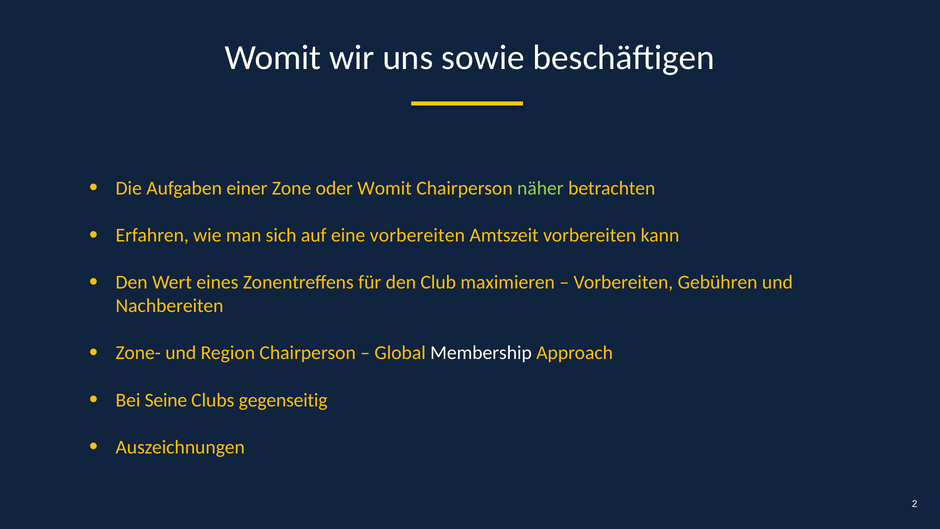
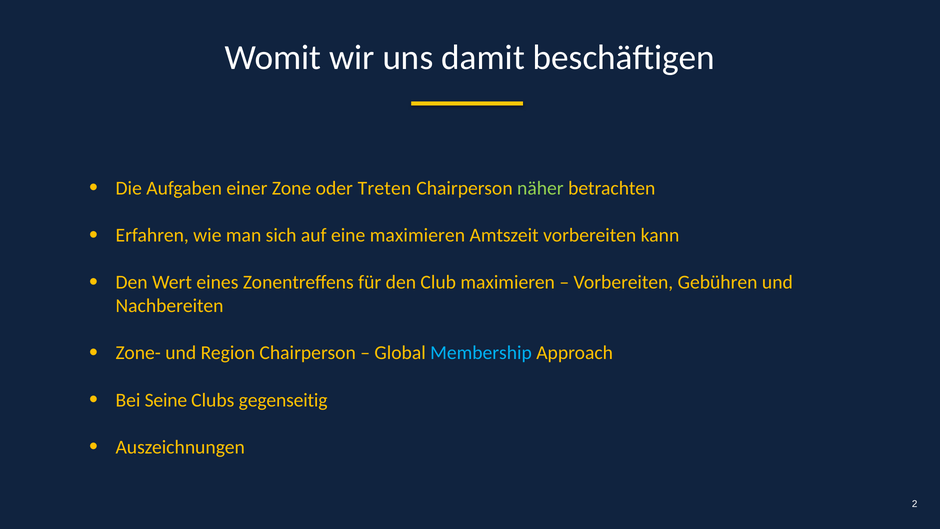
sowie: sowie -> damit (483, 58)
oder Womit: Womit -> Treten (384, 188)
eine vorbereiten: vorbereiten -> maximieren (417, 235)
Membership colour: white -> light blue (481, 353)
